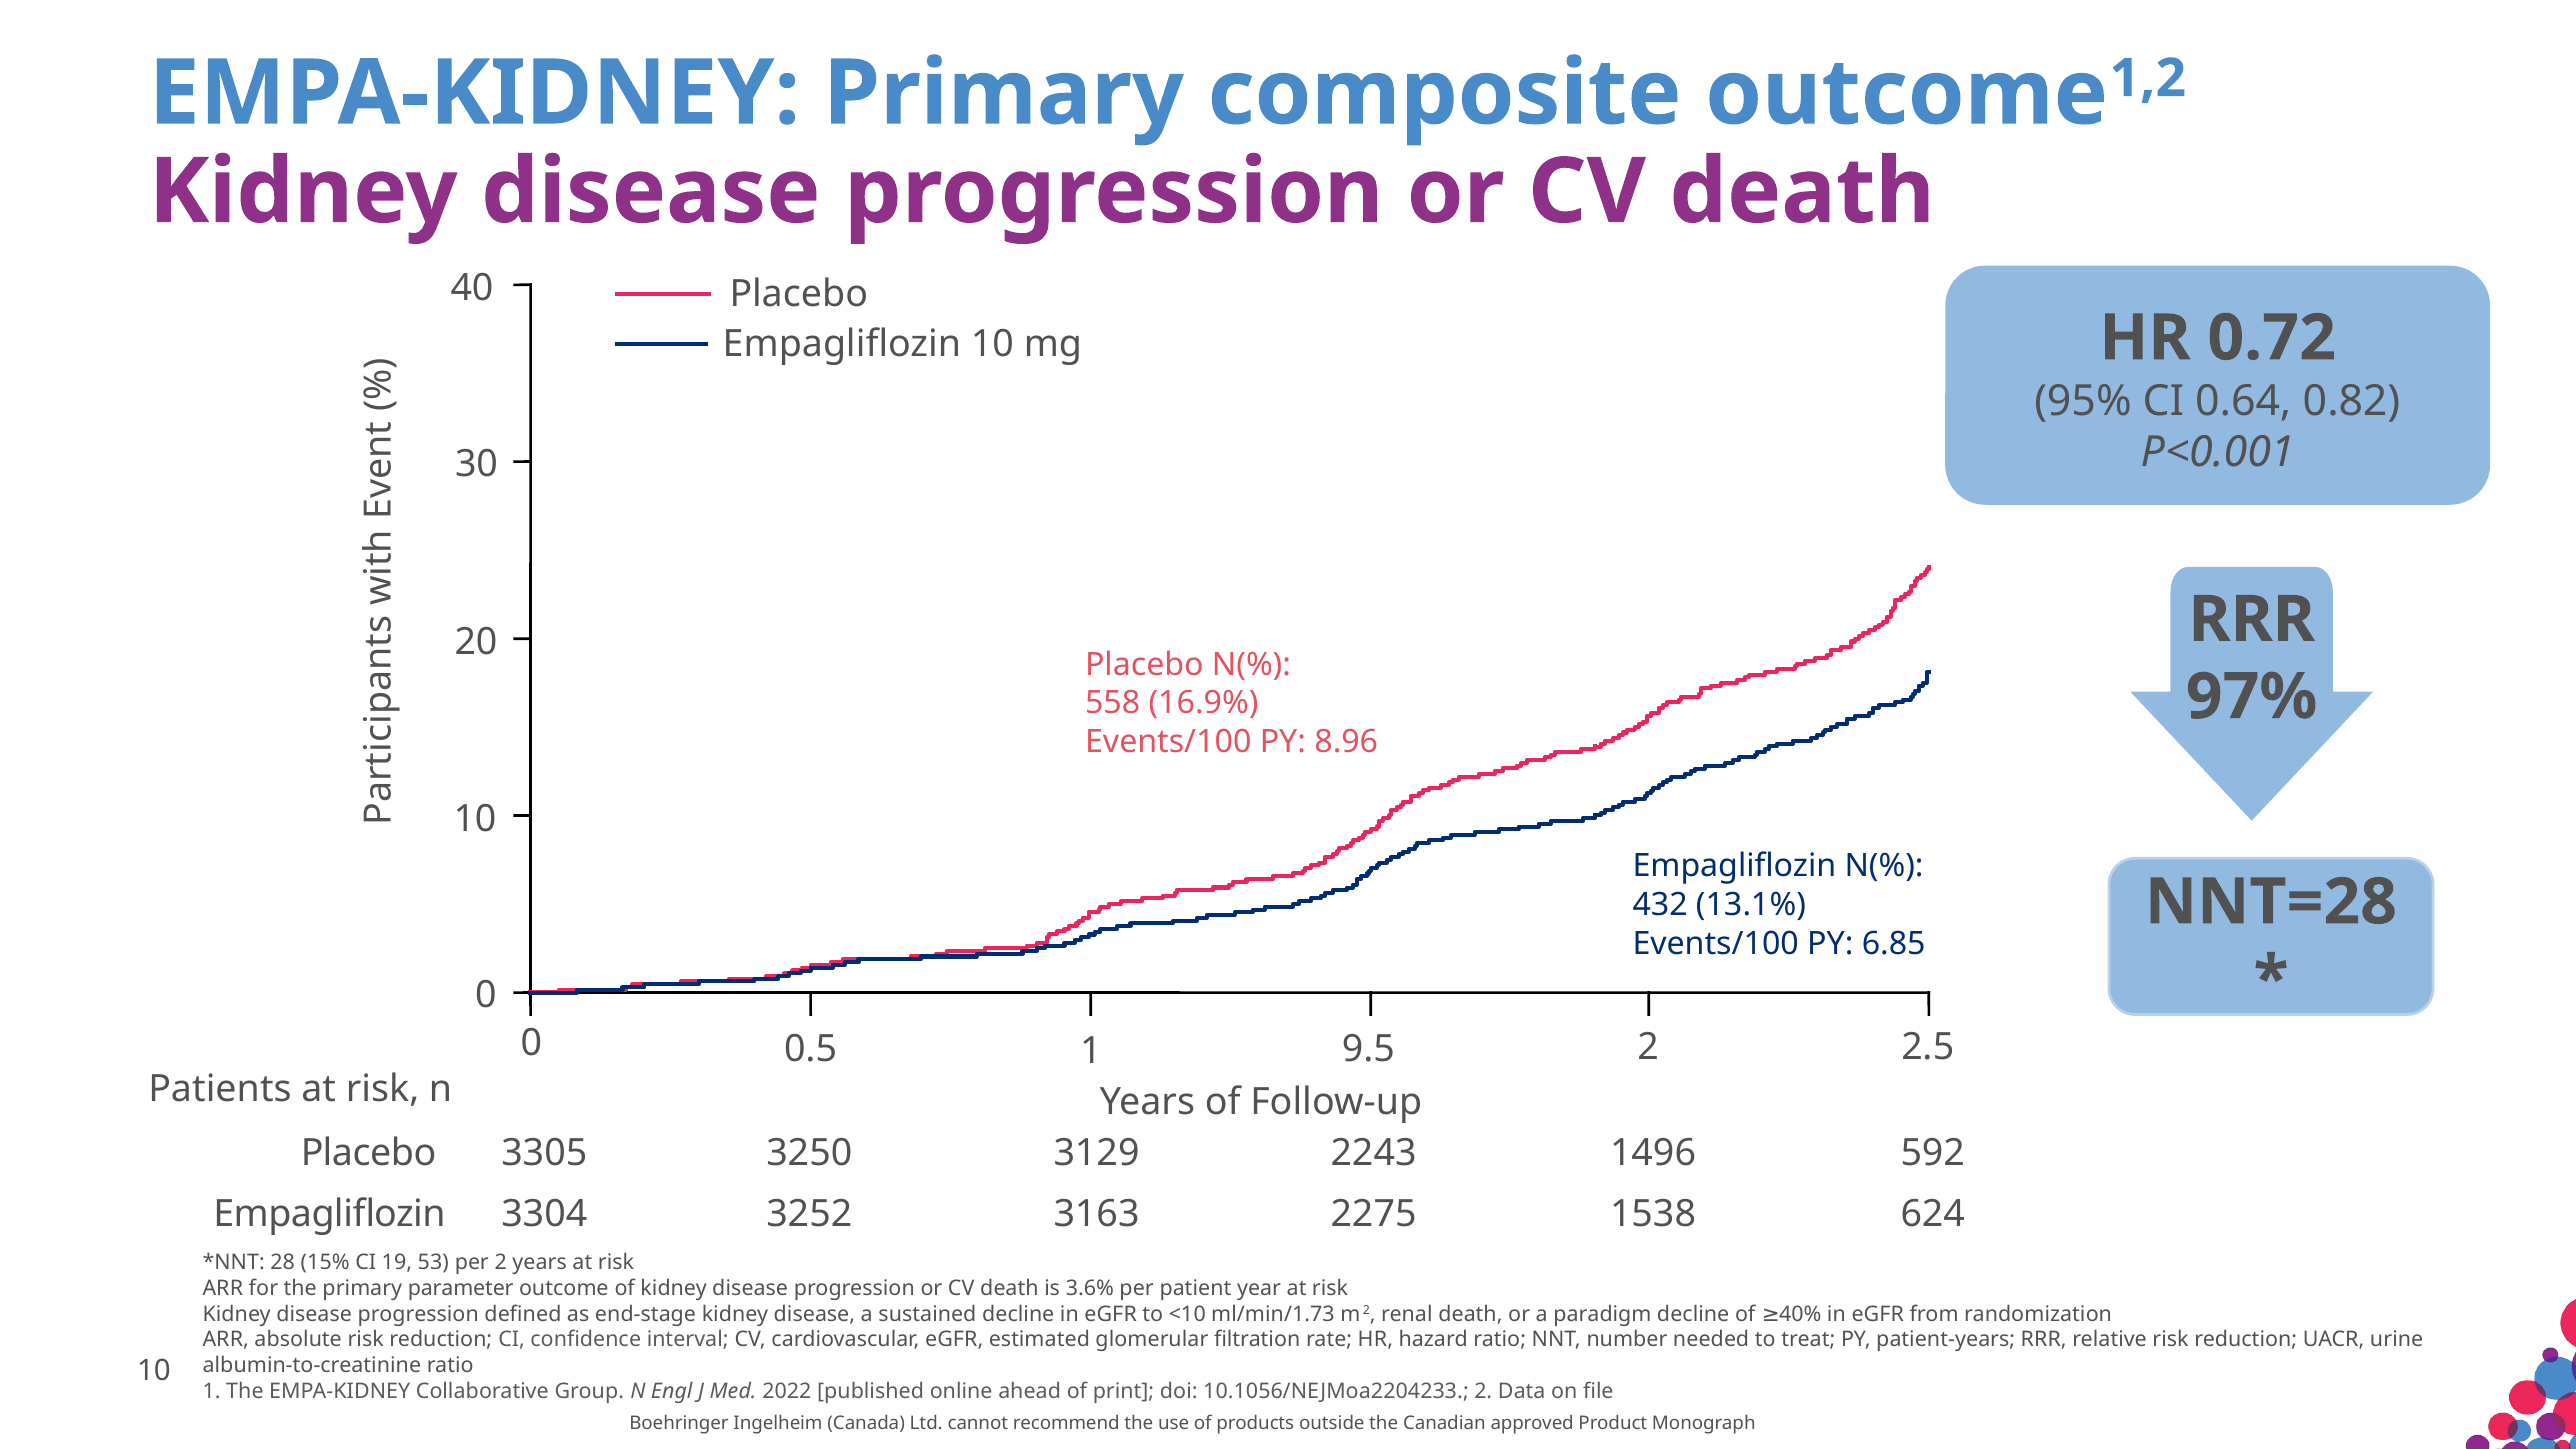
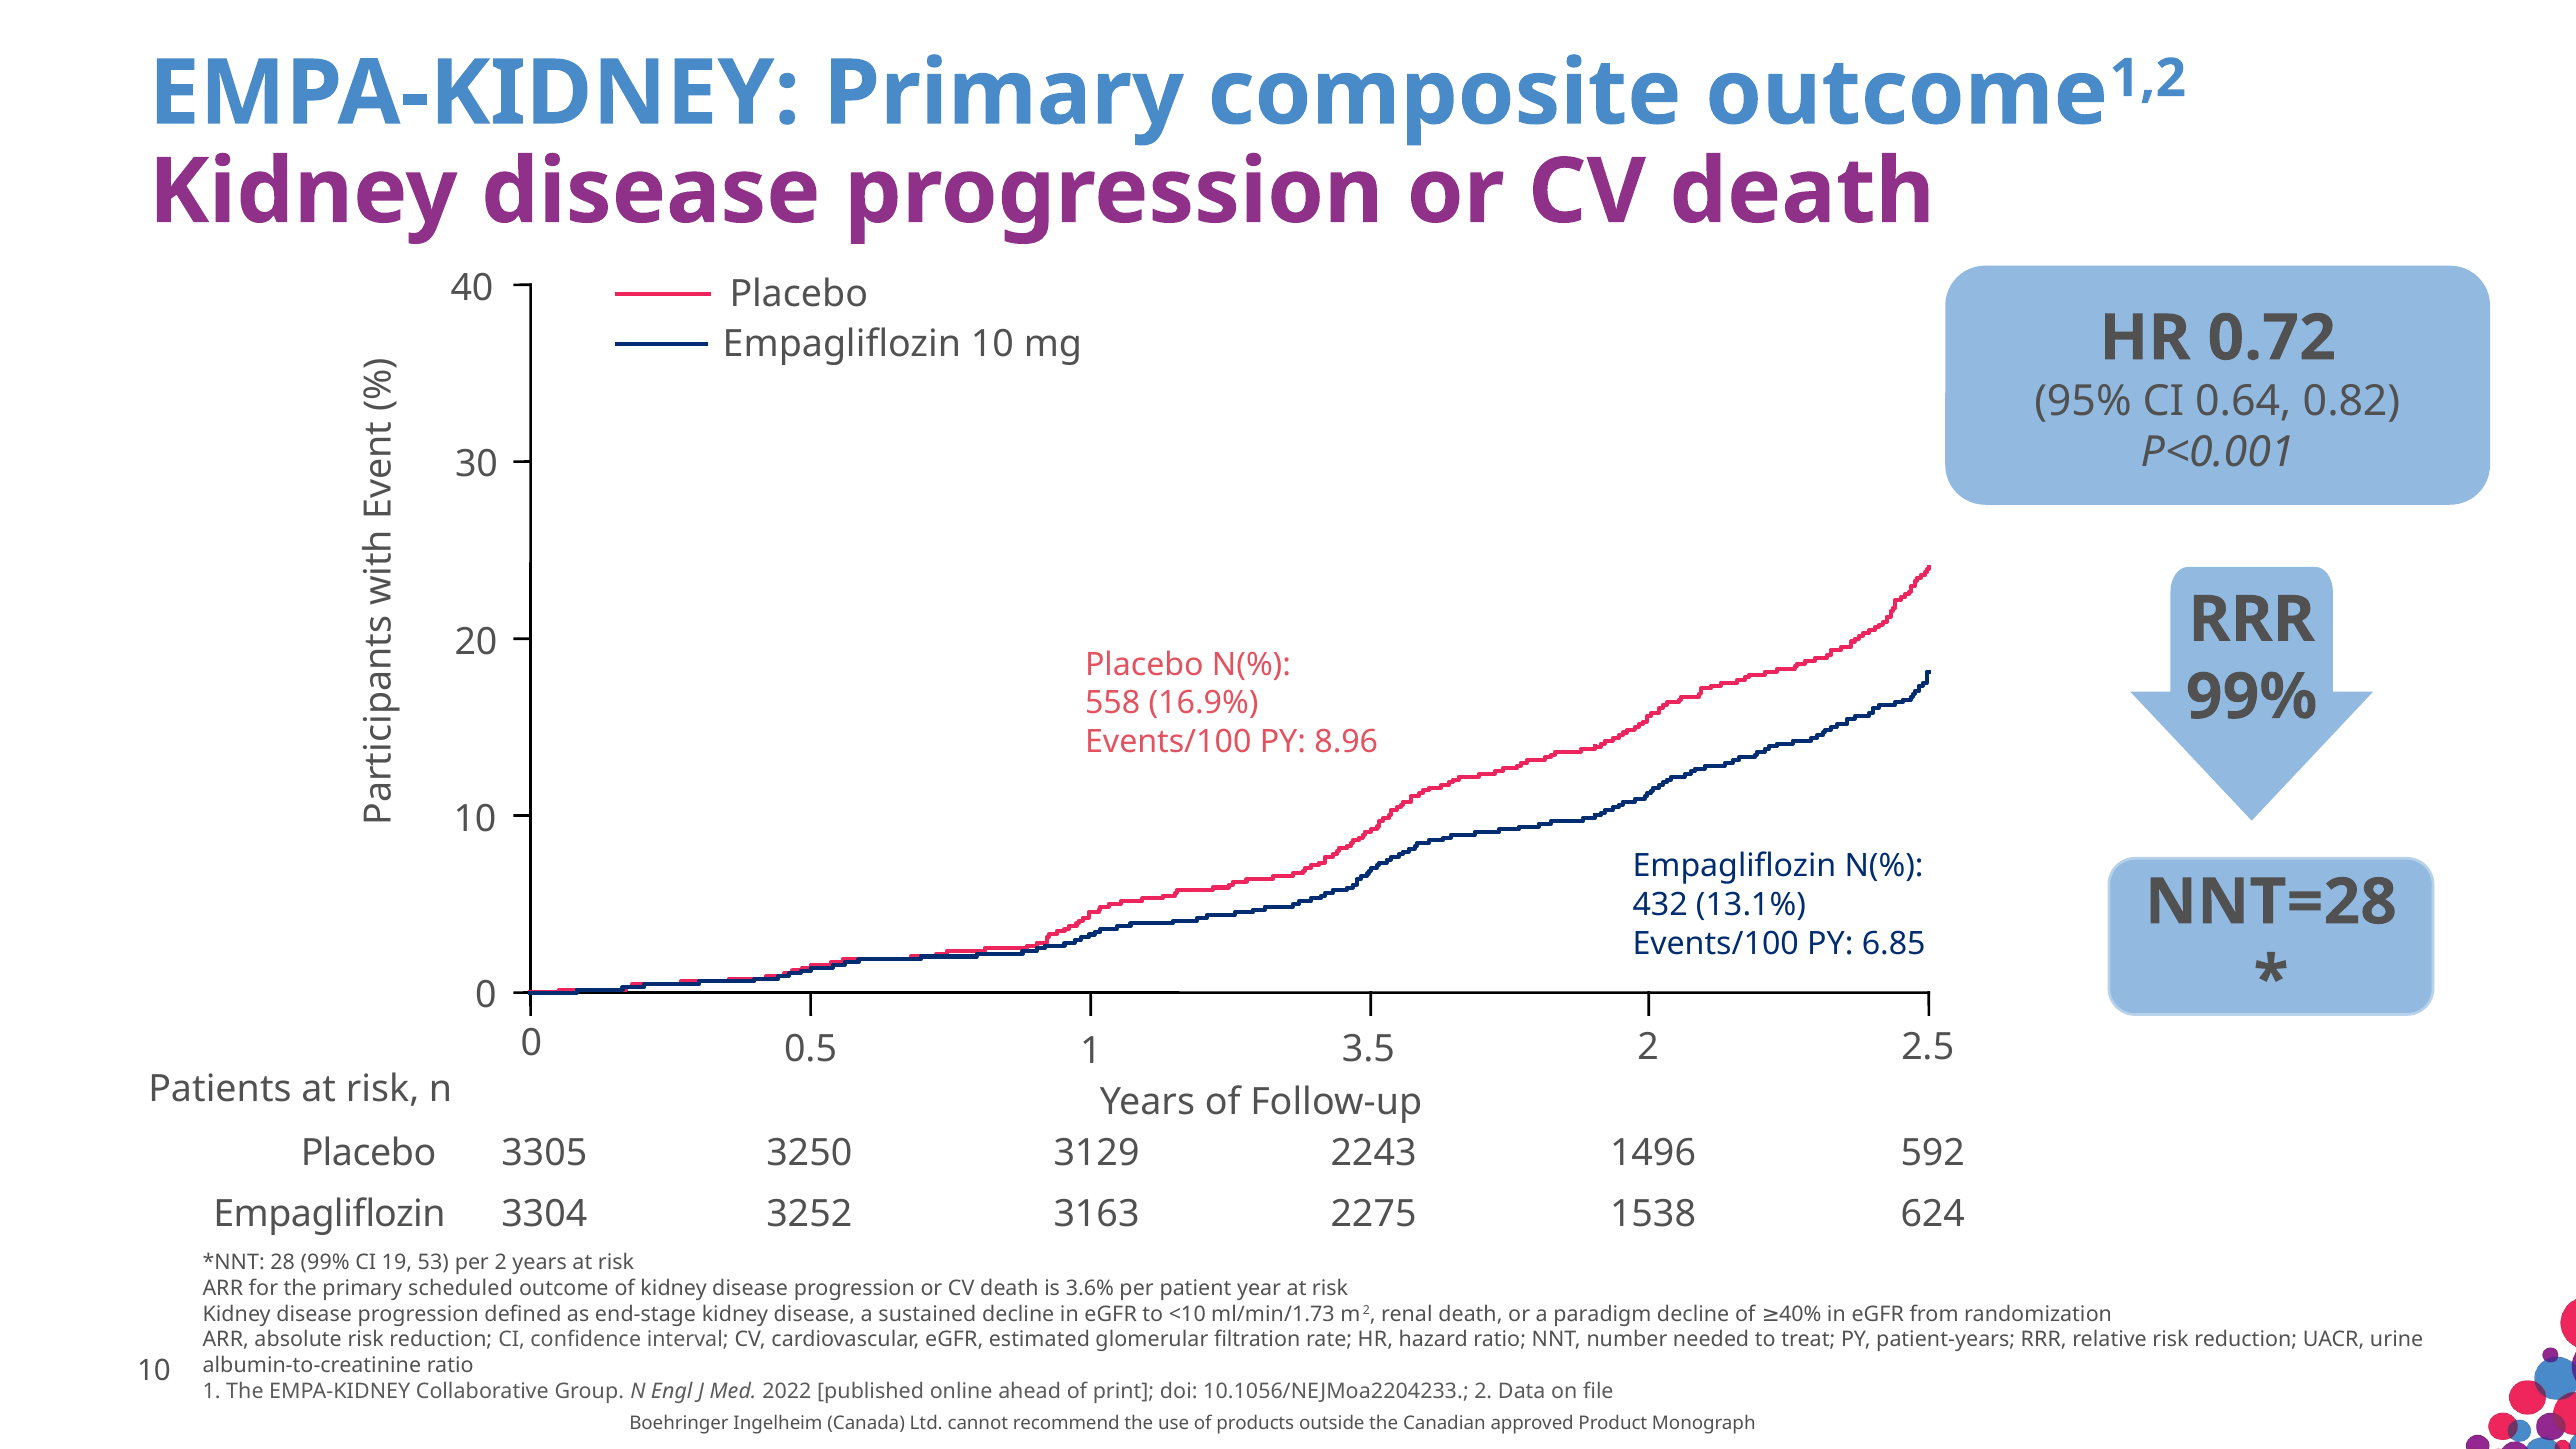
97%: 97% -> 99% (2252, 697)
9.5: 9.5 -> 3.5 (1368, 1049)
28 15%: 15% -> 99% (325, 1263)
parameter: parameter -> scheduled (461, 1288)
